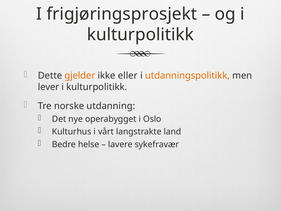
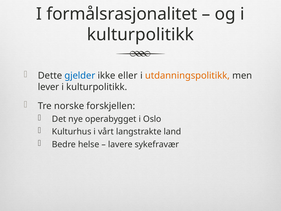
frigjøringsprosjekt: frigjøringsprosjekt -> formålsrasjonalitet (122, 14)
gjelder colour: orange -> blue (80, 76)
utdanning: utdanning -> forskjellen (111, 106)
